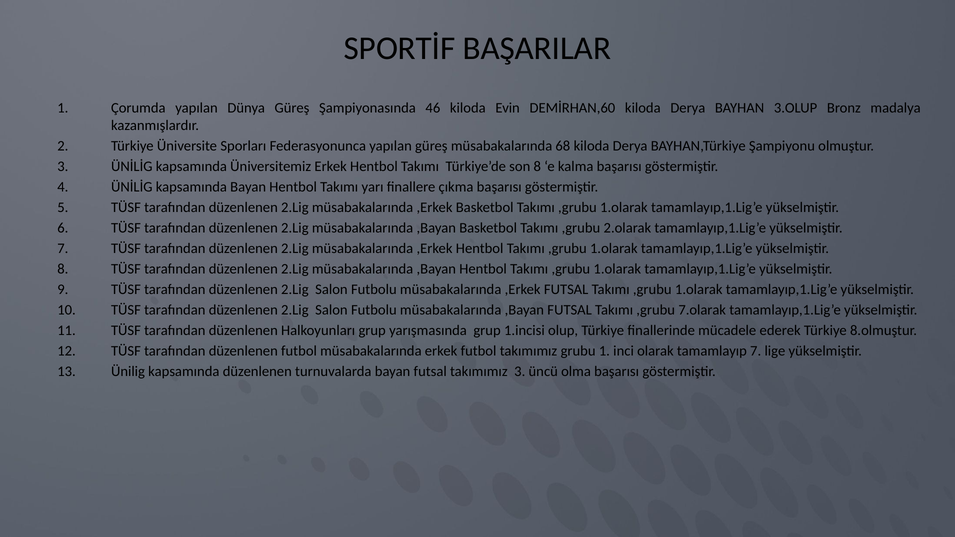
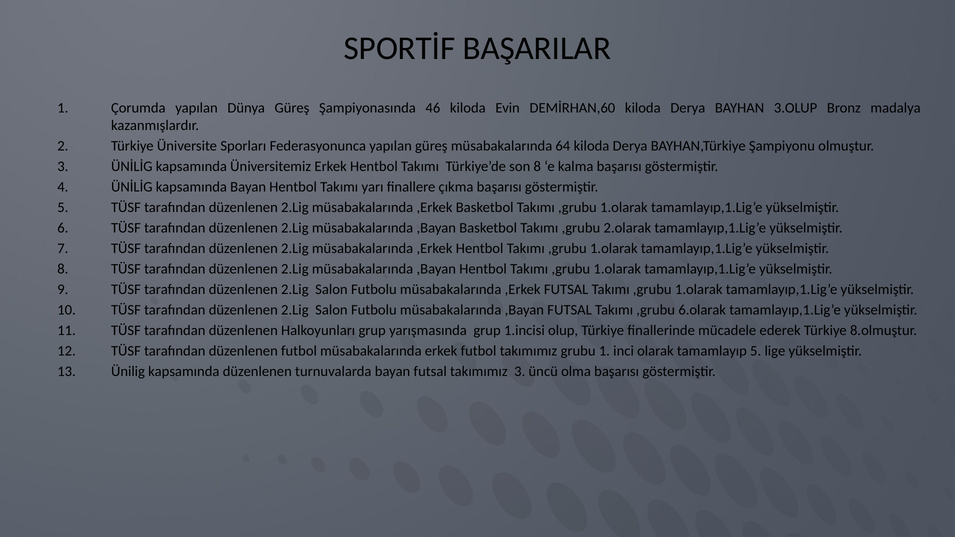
68: 68 -> 64 (563, 146)
7.olarak: 7.olarak -> 6.olarak (702, 310)
tamamlayıp 7: 7 -> 5 (756, 351)
